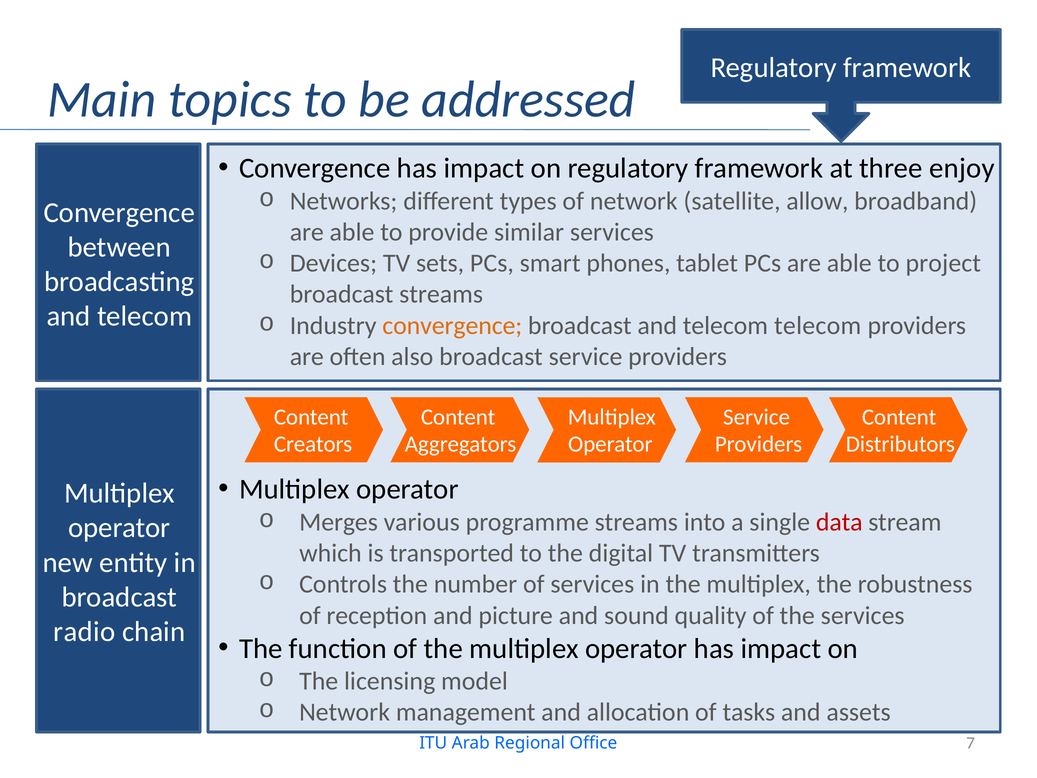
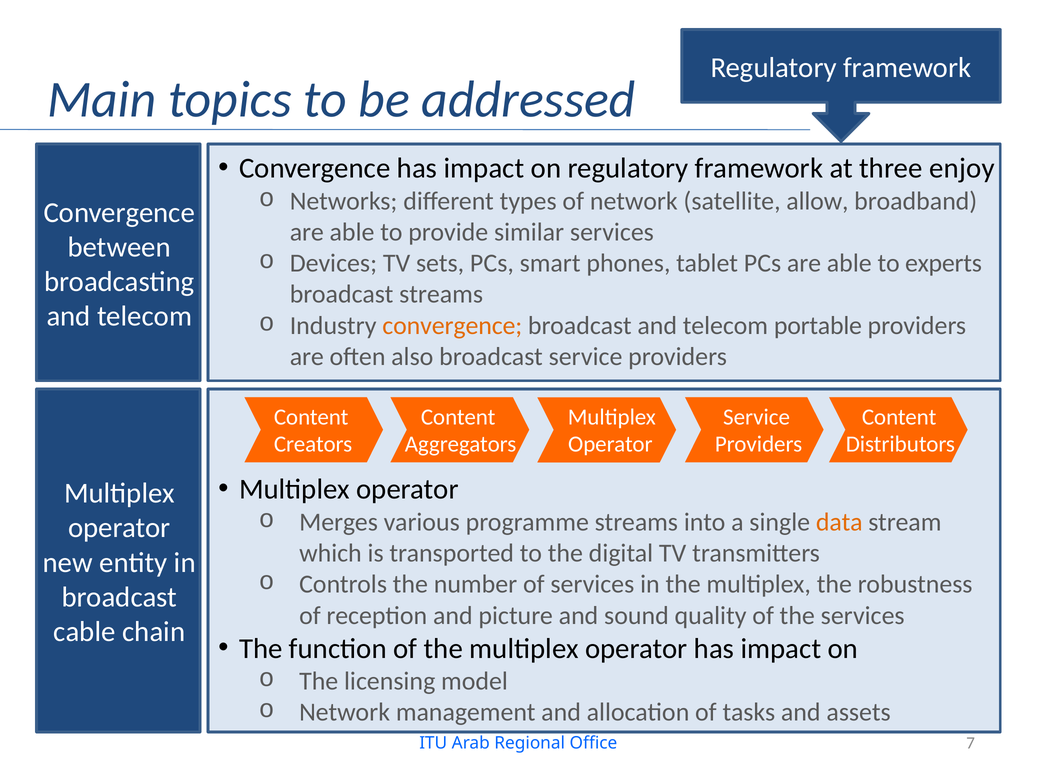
project: project -> experts (943, 263)
telecom telecom: telecom -> portable (818, 325)
data colour: red -> orange (839, 522)
radio: radio -> cable (84, 632)
